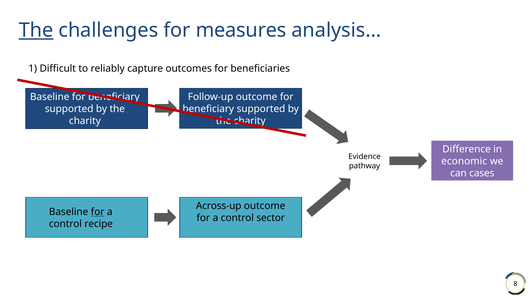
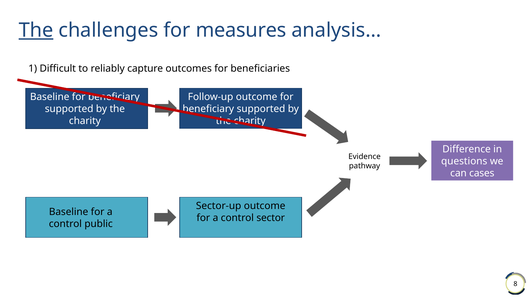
economic: economic -> questions (464, 161)
Across-up: Across-up -> Sector-up (219, 206)
for underline: present -> none (98, 212)
recipe: recipe -> public (99, 224)
